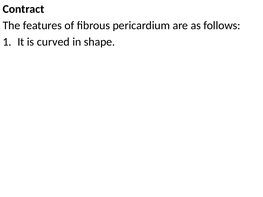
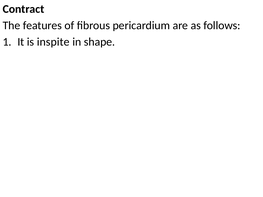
curved: curved -> inspite (53, 42)
